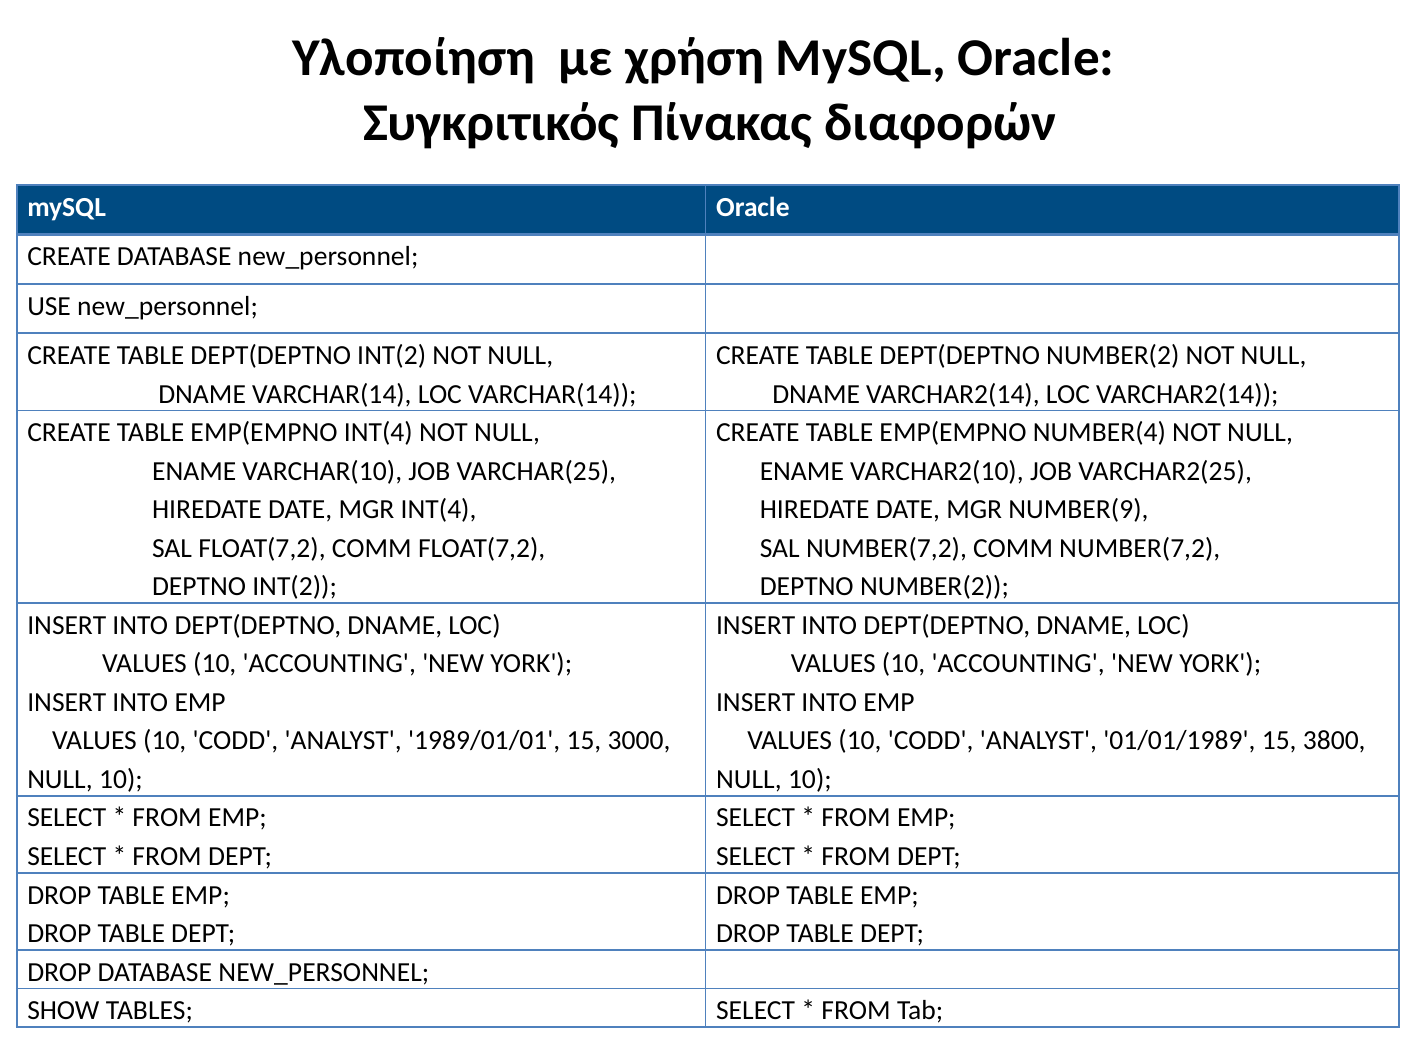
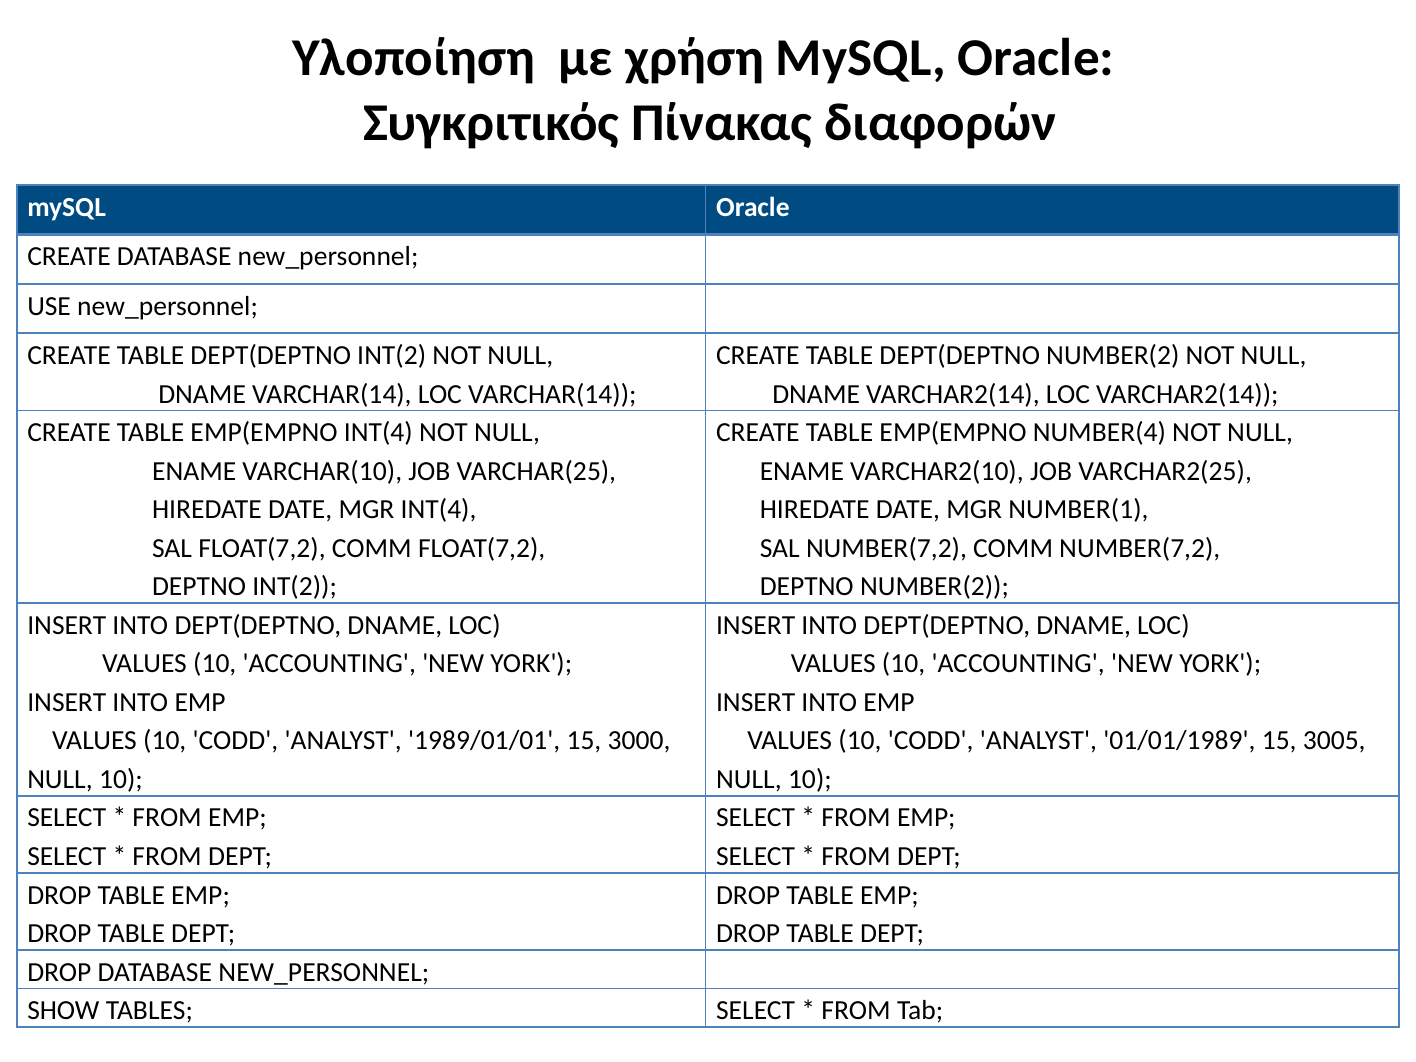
NUMBER(9: NUMBER(9 -> NUMBER(1 (1078, 510)
3800: 3800 -> 3005 (1334, 741)
